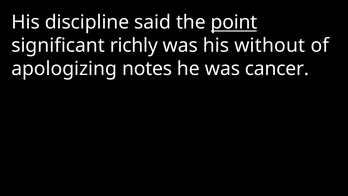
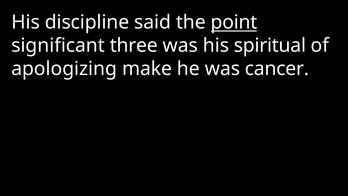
richly: richly -> three (134, 45)
without: without -> spiritual (270, 45)
notes: notes -> make (147, 69)
